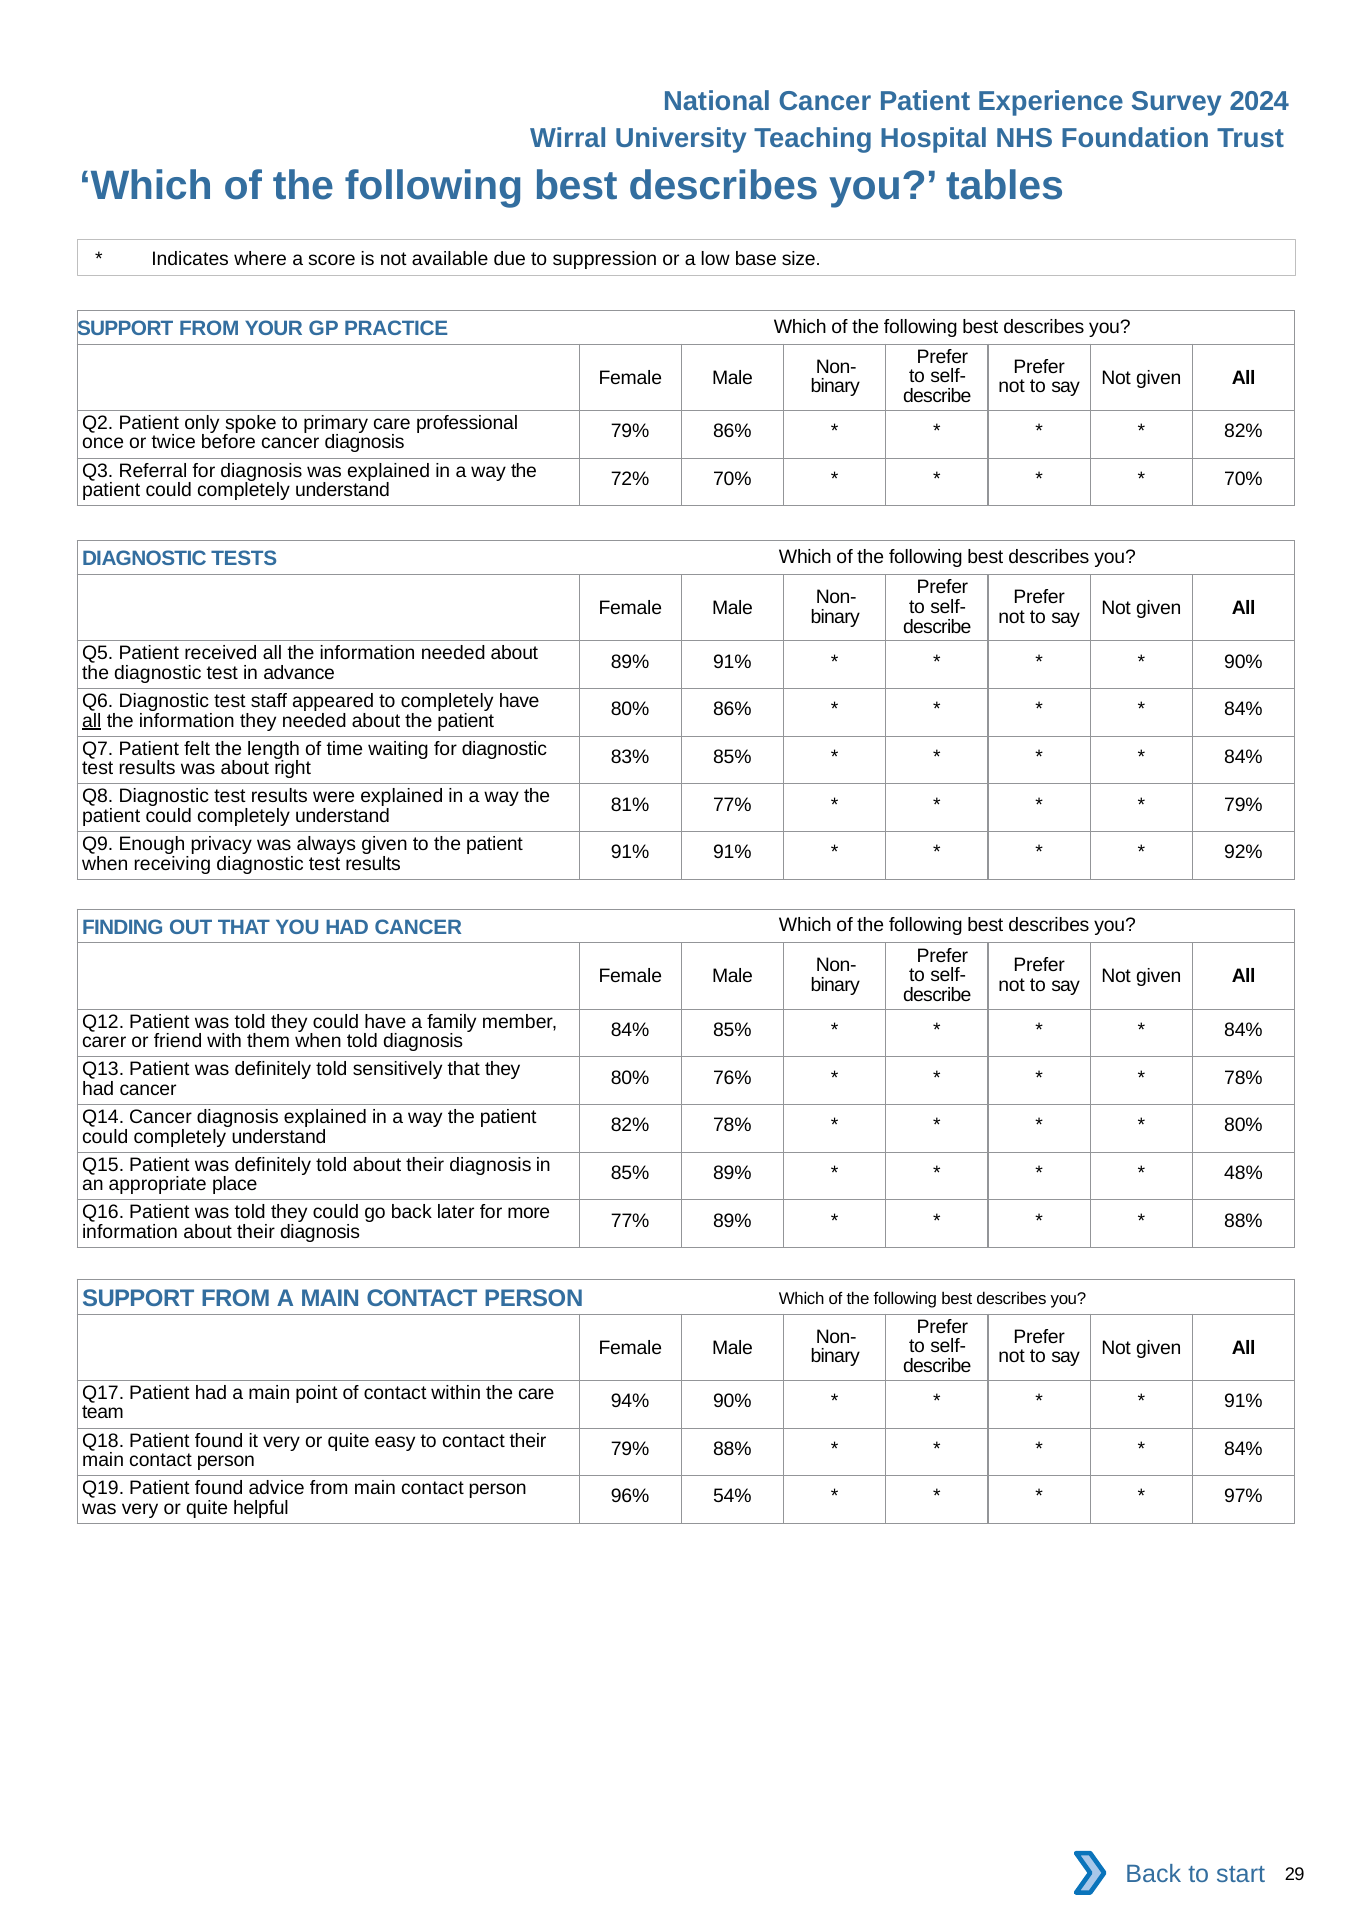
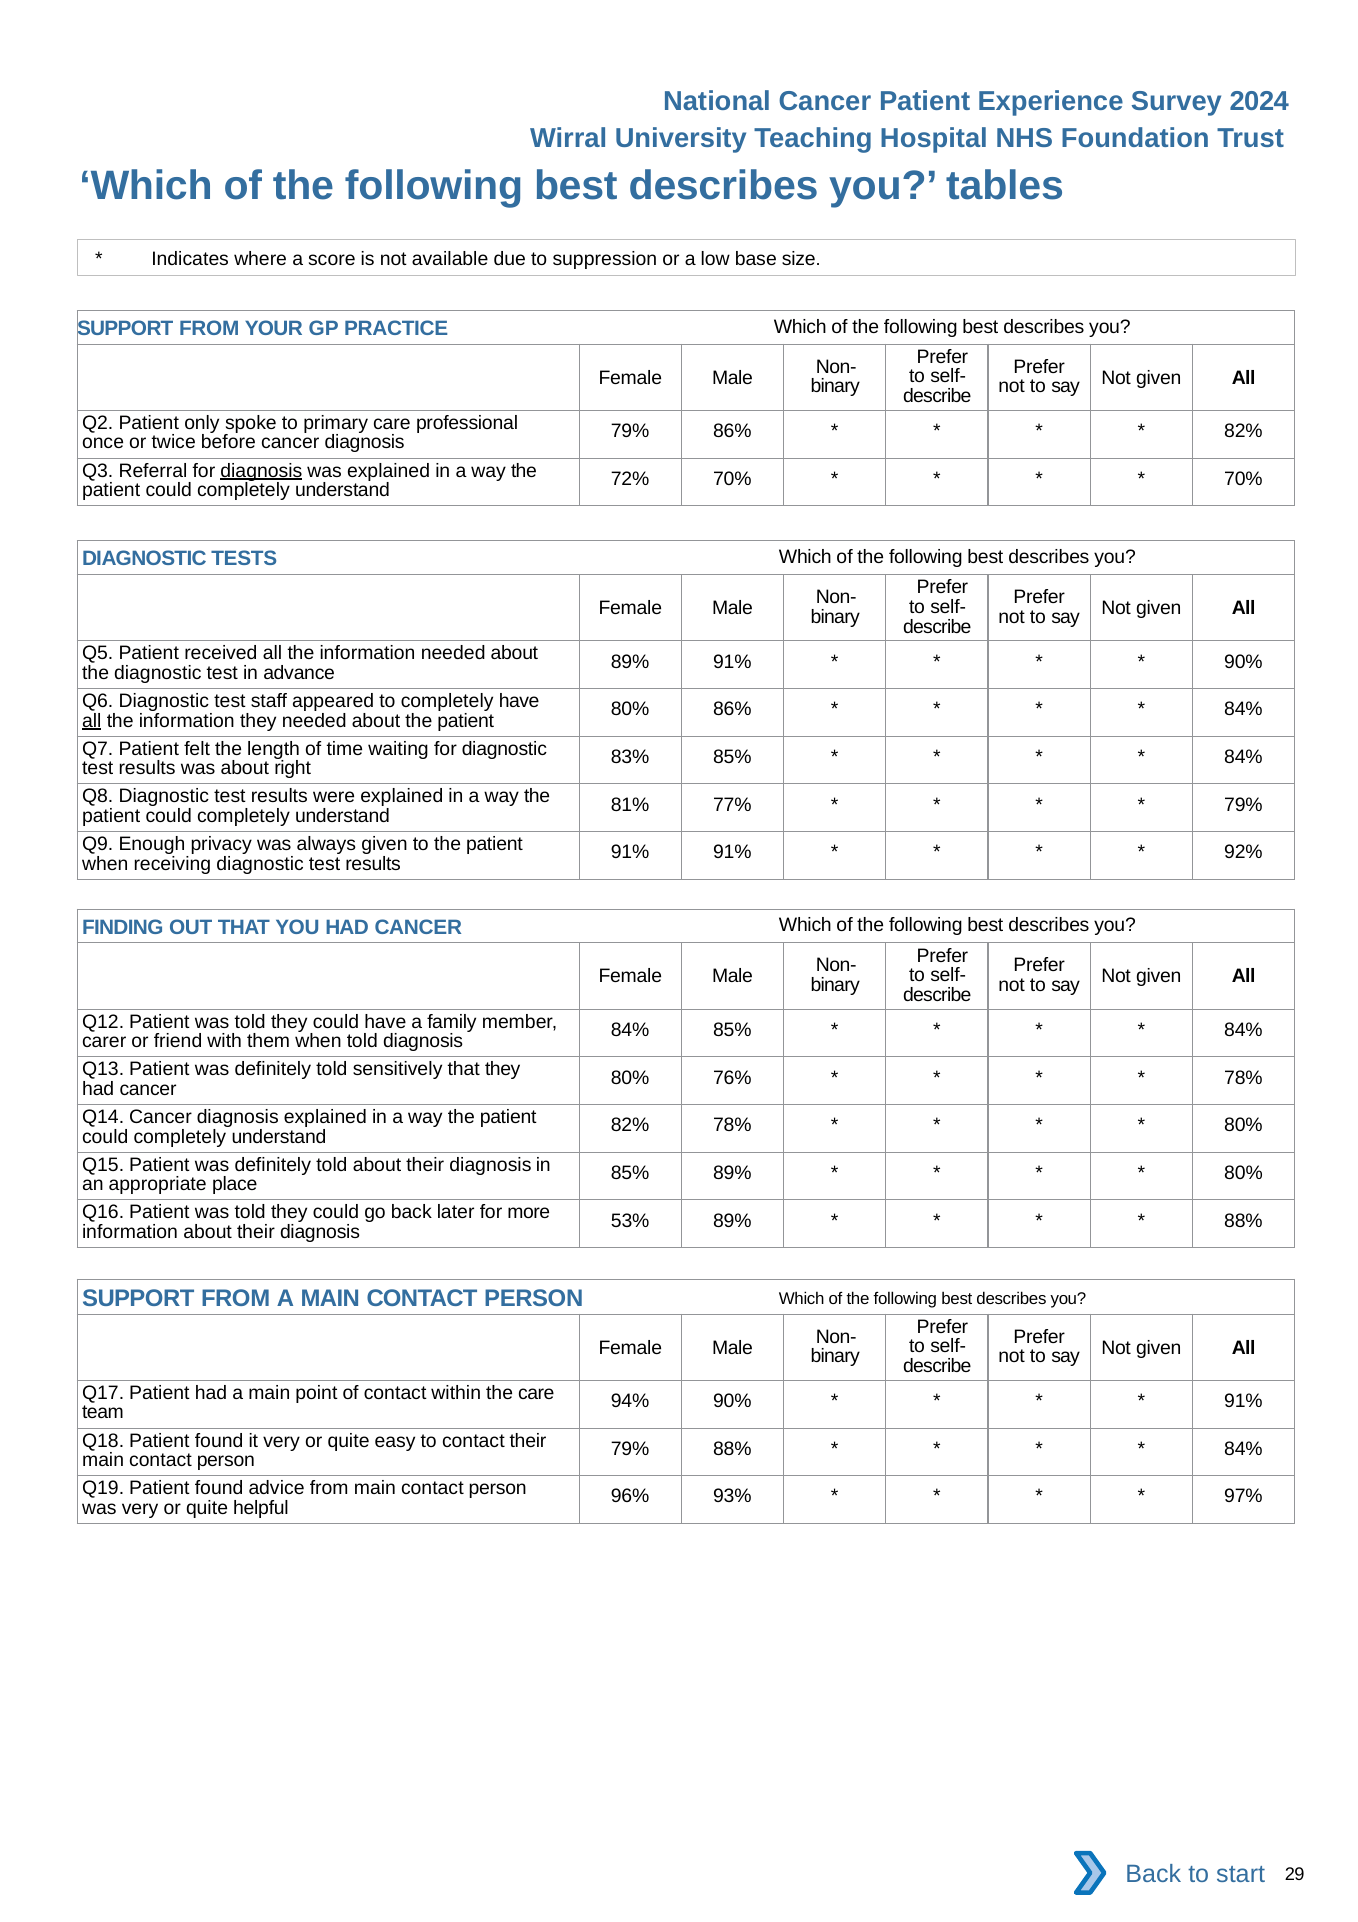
diagnosis underline: none -> present (261, 471)
48%: 48% -> 80% (1243, 1173)
77%: 77% -> 53% (630, 1221)
54%: 54% -> 93% (732, 1496)
